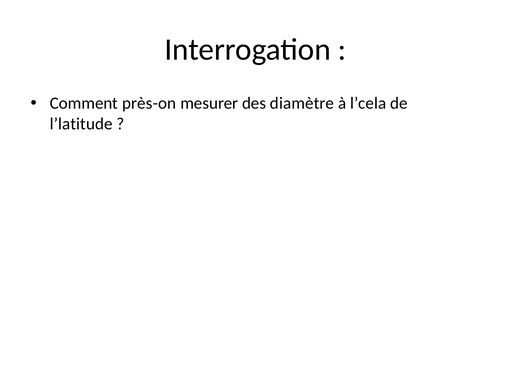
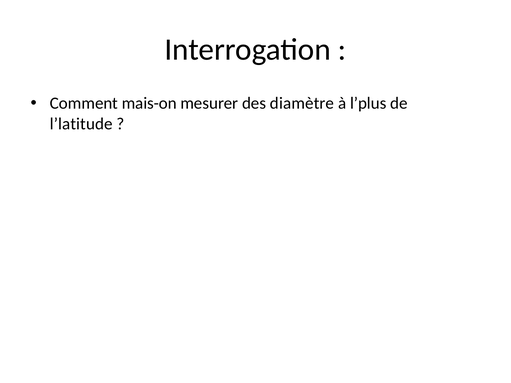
près-on: près-on -> mais-on (149, 103)
l’cela: l’cela -> l’plus (368, 103)
